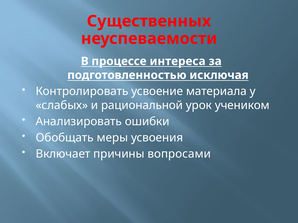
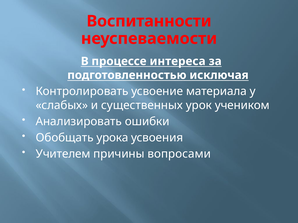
Существенных: Существенных -> Воспитанности (149, 21)
рациональной: рациональной -> существенных (142, 105)
меры: меры -> урока (112, 138)
Включает: Включает -> Учителем (63, 154)
